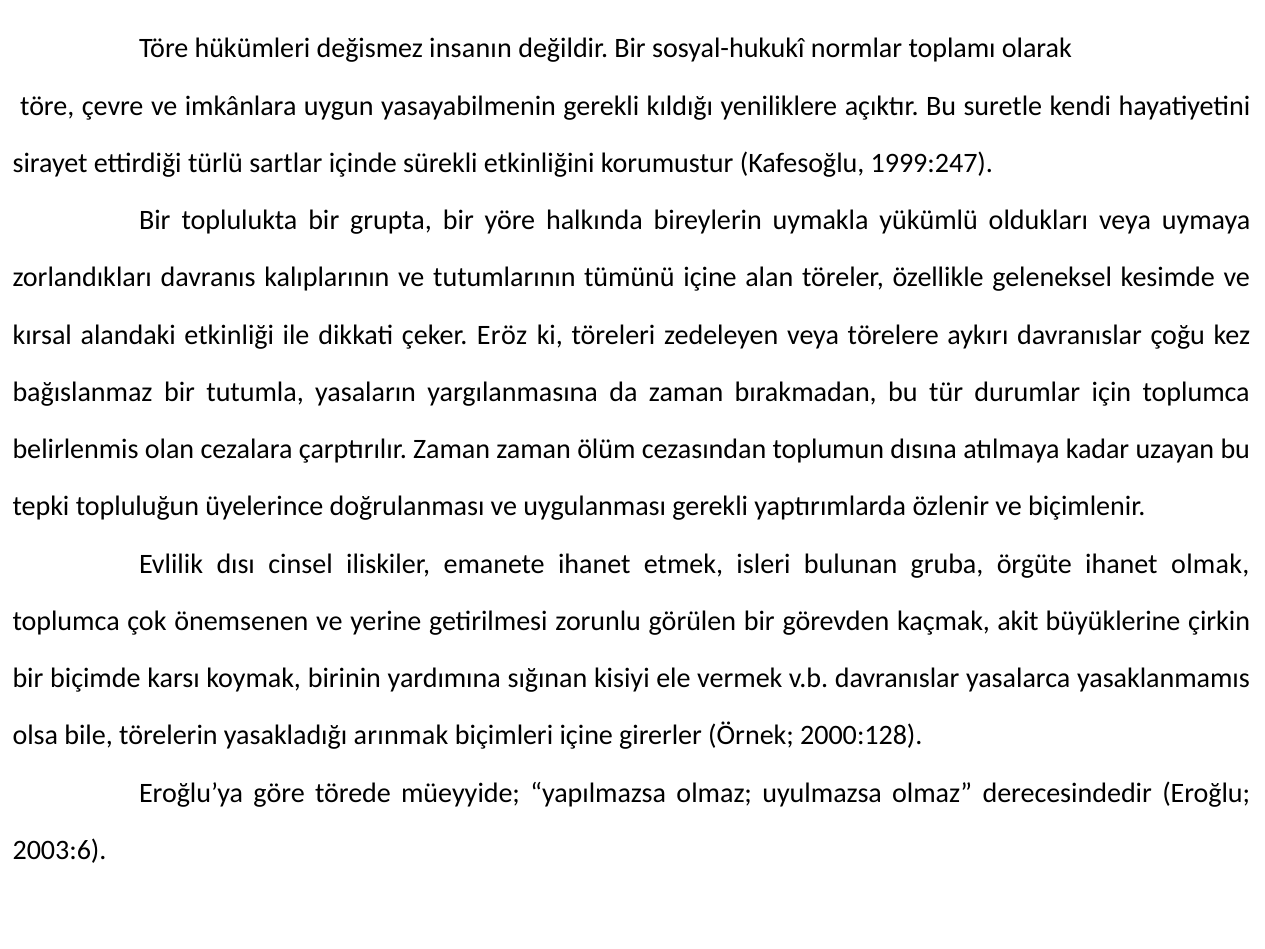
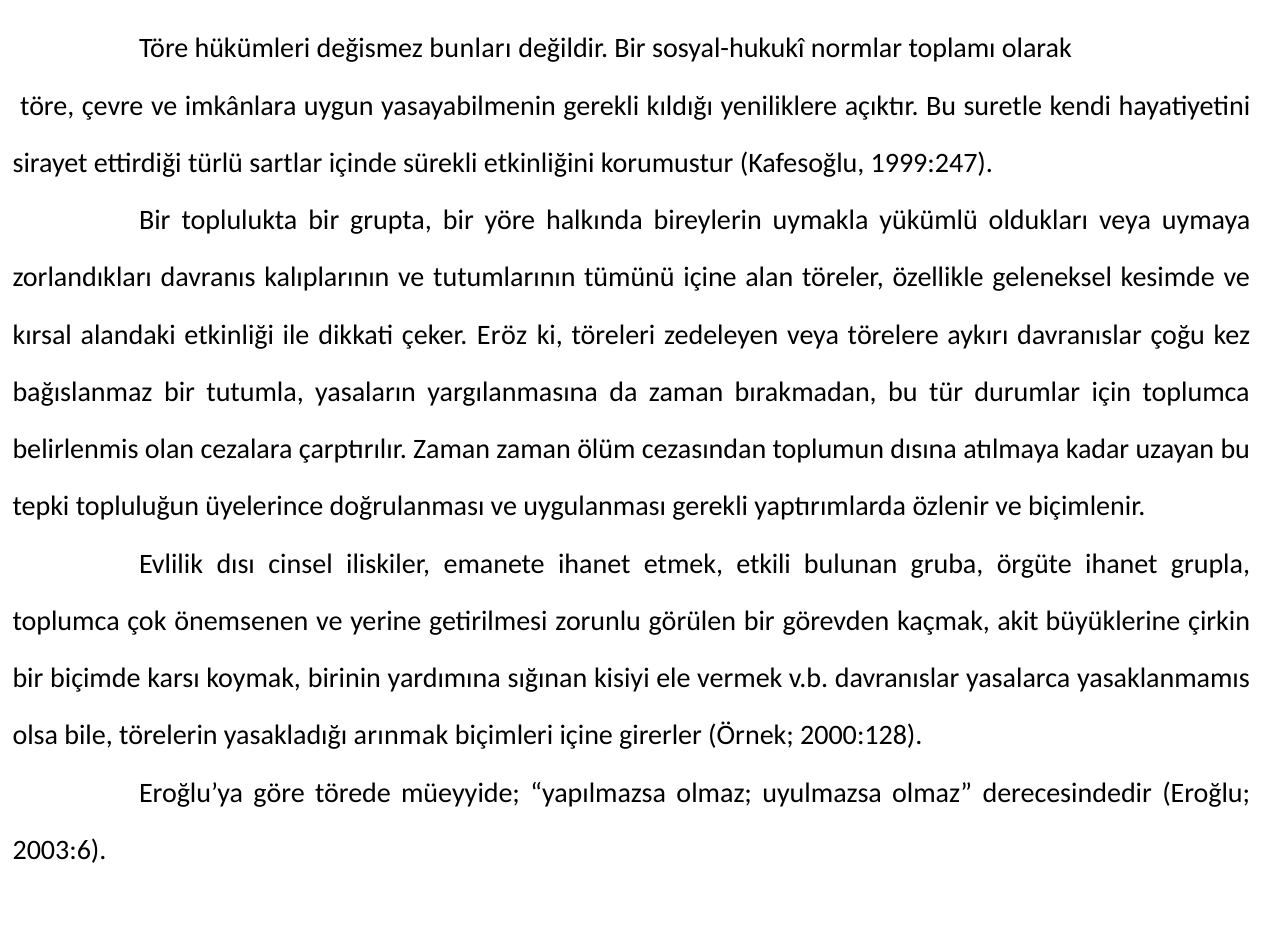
insanın: insanın -> bunları (470, 49)
isleri: isleri -> etkili (764, 564)
olmak: olmak -> grupla (1210, 564)
